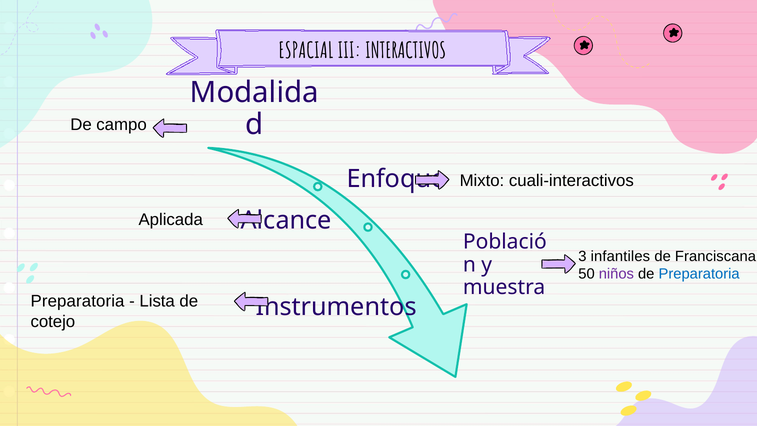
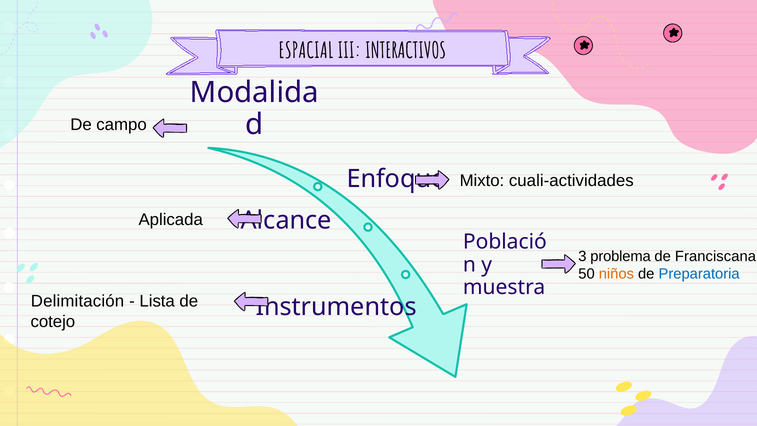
cuali-interactivos: cuali-interactivos -> cuali-actividades (571, 181)
infantiles: infantiles -> problema (621, 256)
niños colour: purple -> orange (616, 274)
Preparatoria: Preparatoria -> Delimitación (77, 301)
